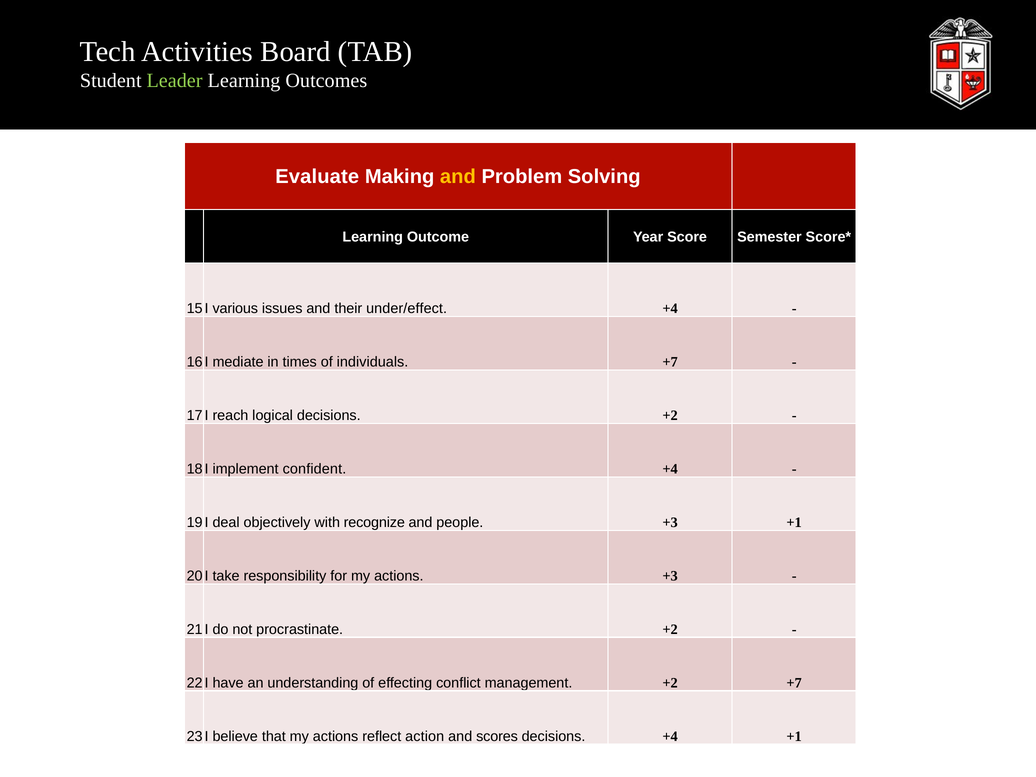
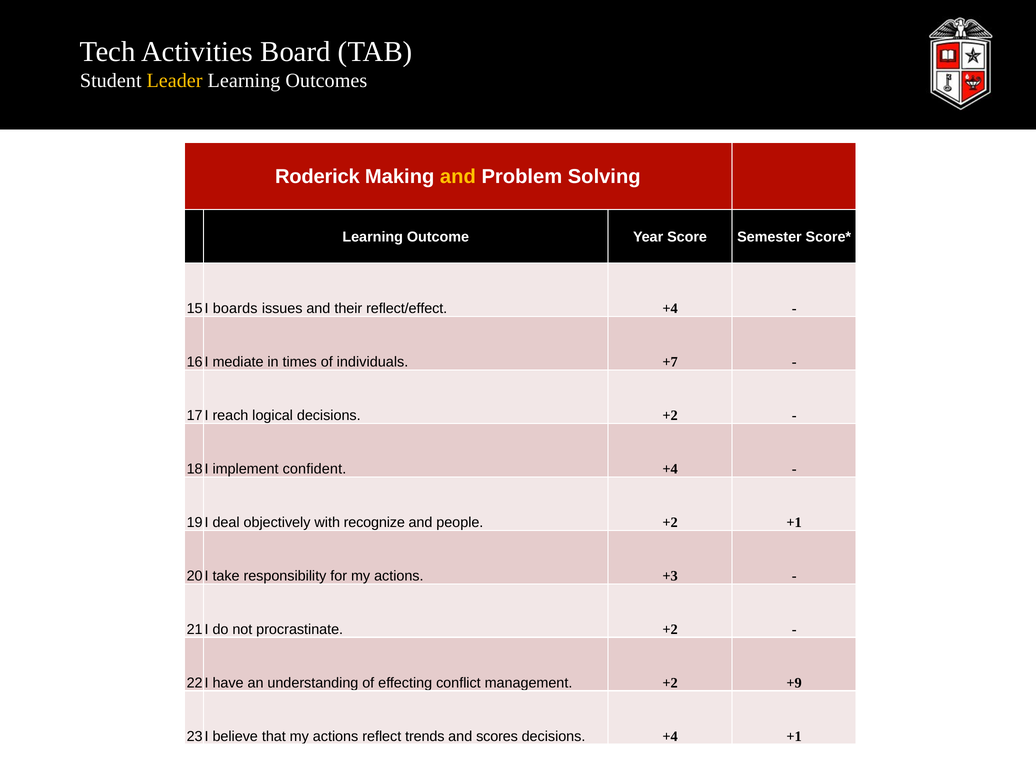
Leader colour: light green -> yellow (175, 81)
Evaluate: Evaluate -> Roderick (317, 177)
various: various -> boards (235, 309)
under/effect: under/effect -> reflect/effect (407, 309)
people +3: +3 -> +2 (670, 523)
+2 +7: +7 -> +9 (794, 683)
action: action -> trends (425, 736)
